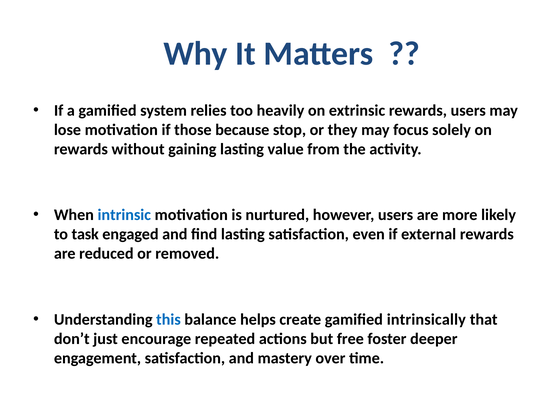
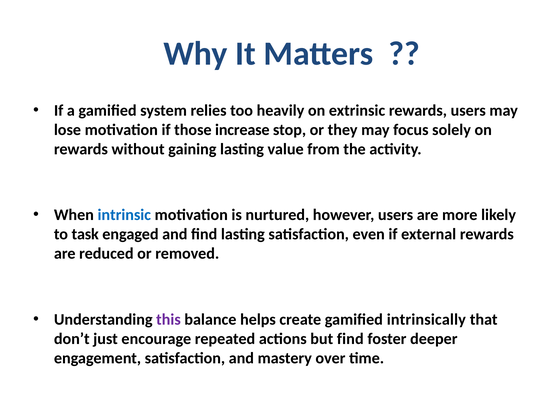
because: because -> increase (242, 130)
this colour: blue -> purple (168, 319)
but free: free -> find (350, 339)
